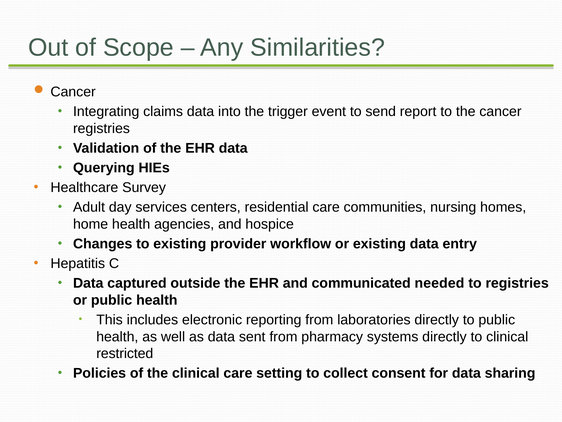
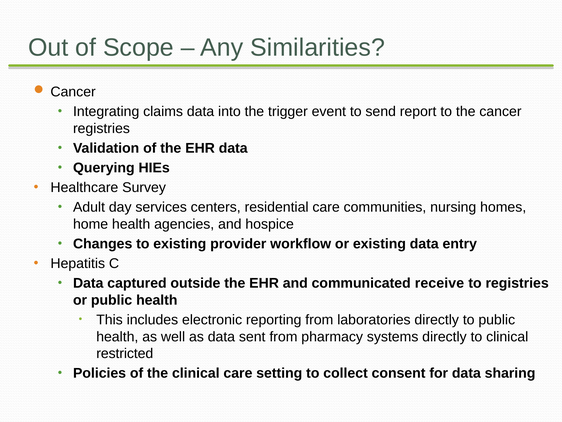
needed: needed -> receive (439, 283)
